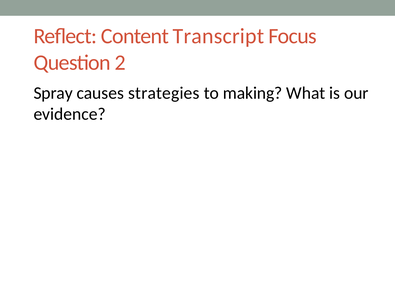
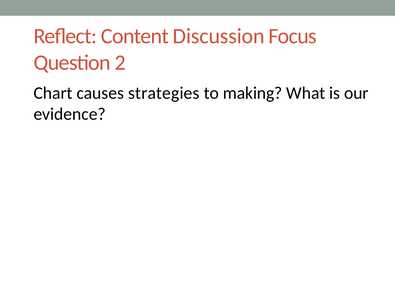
Transcript: Transcript -> Discussion (219, 36)
Spray: Spray -> Chart (53, 93)
